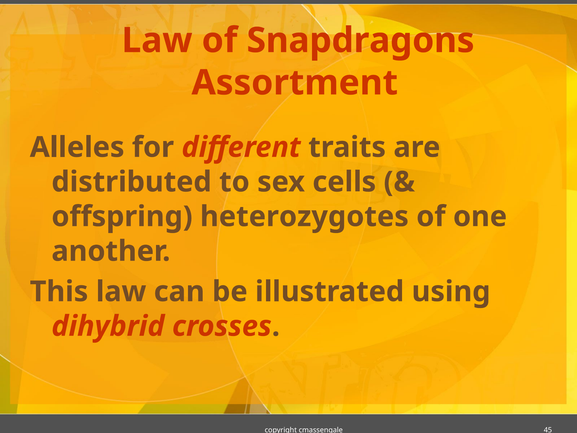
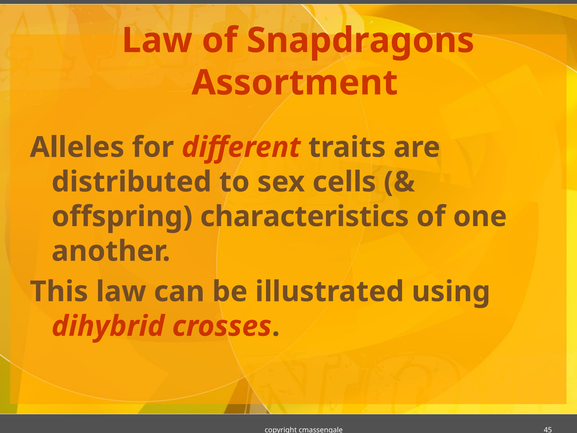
heterozygotes: heterozygotes -> characteristics (305, 216)
